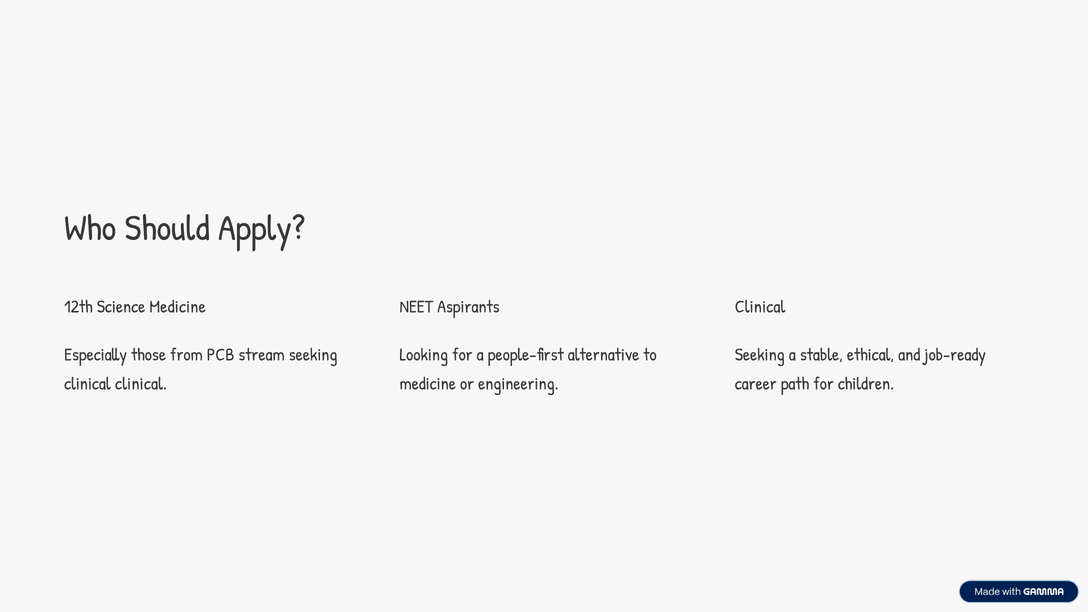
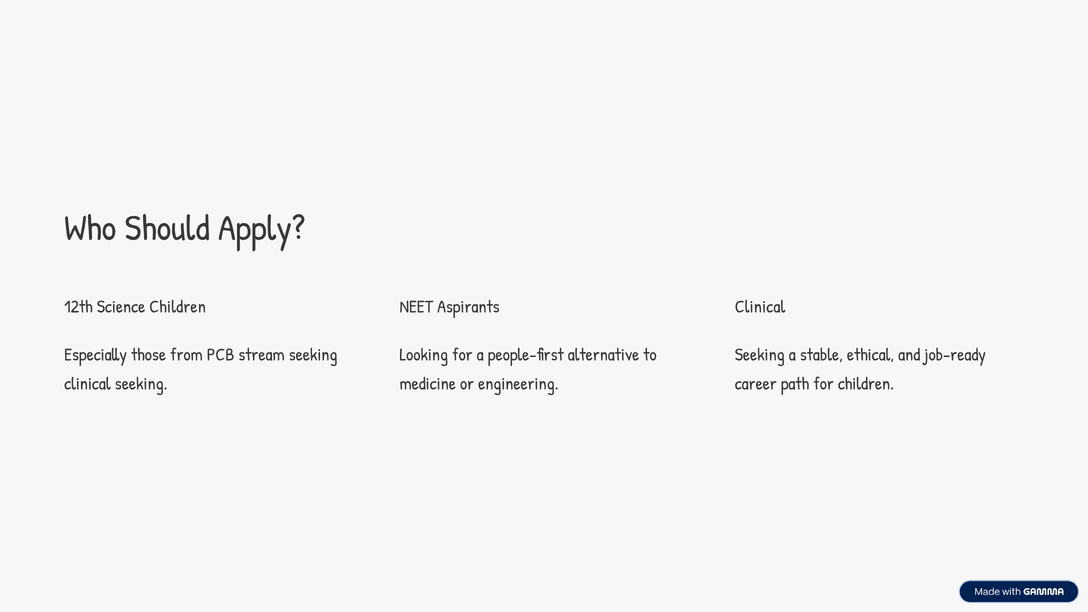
Science Medicine: Medicine -> Children (178, 307)
clinical: clinical -> seeking (141, 384)
